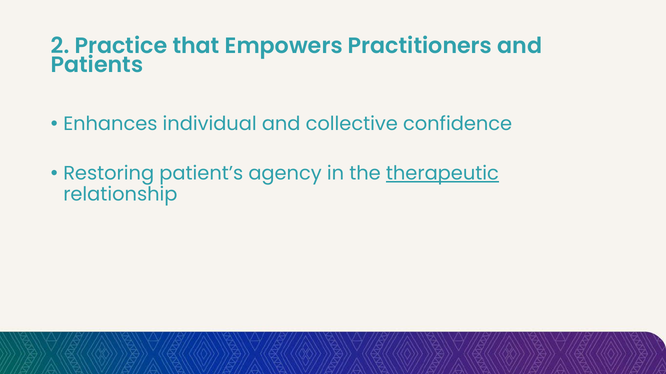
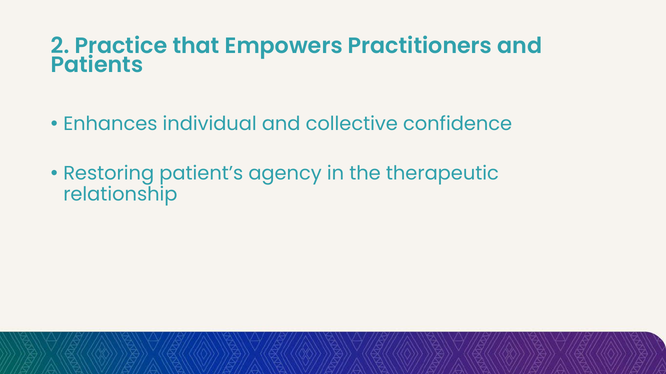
therapeutic underline: present -> none (442, 174)
